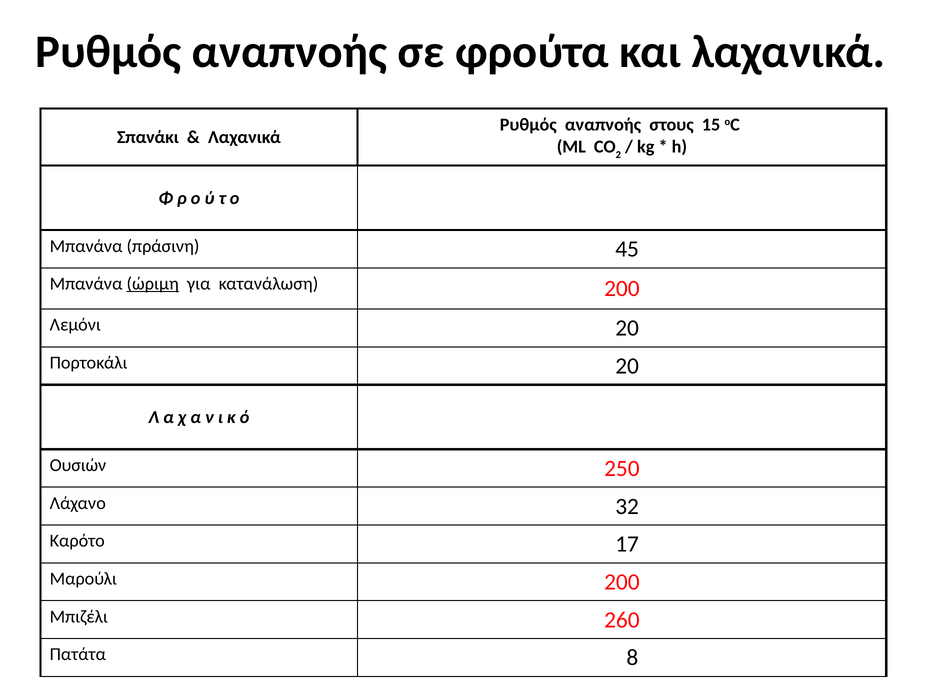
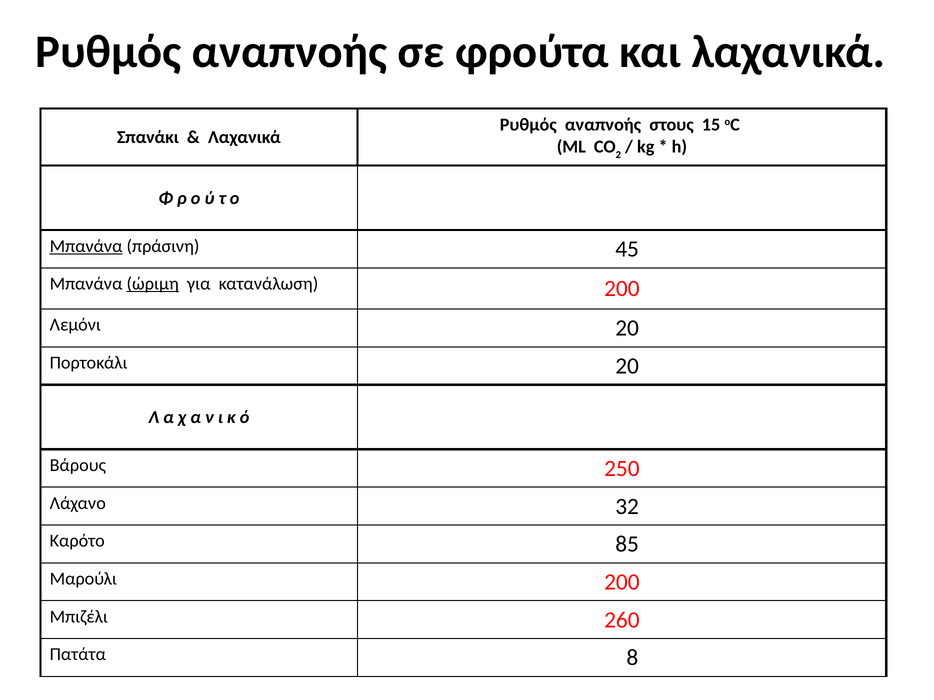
Μπανάνα underline: none -> present (86, 246)
Ουσιών: Ουσιών -> Βάρους (78, 466)
17: 17 -> 85 (627, 545)
